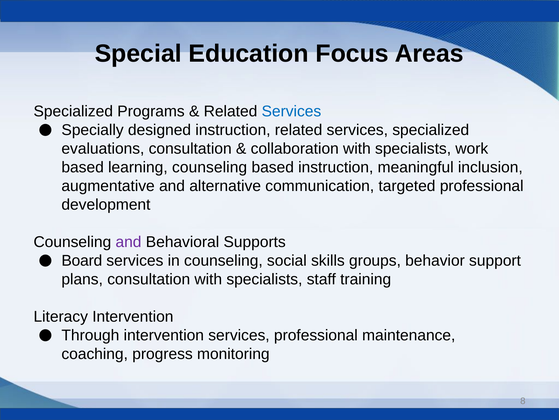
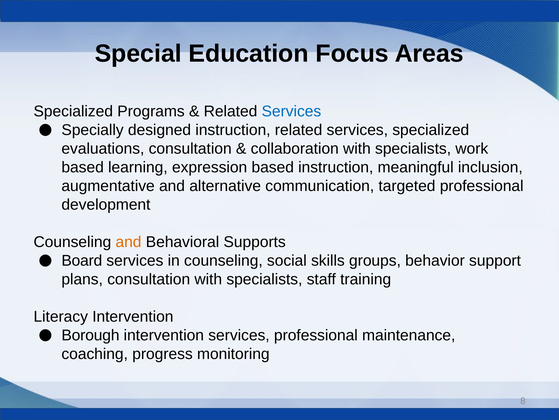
learning counseling: counseling -> expression (210, 167)
and colour: purple -> orange (128, 242)
Through: Through -> Borough (90, 335)
